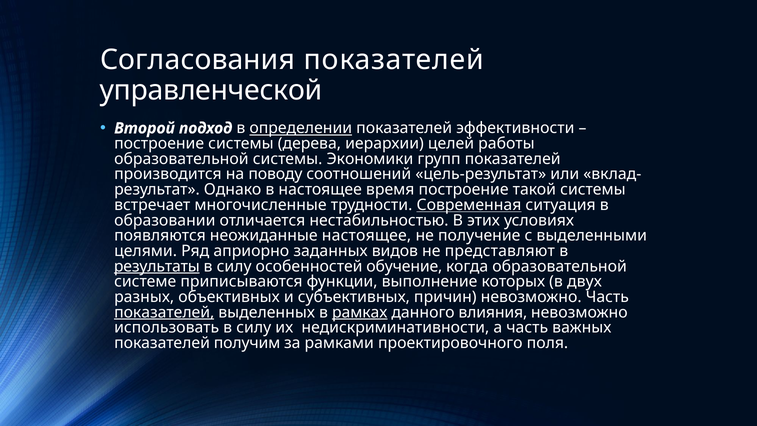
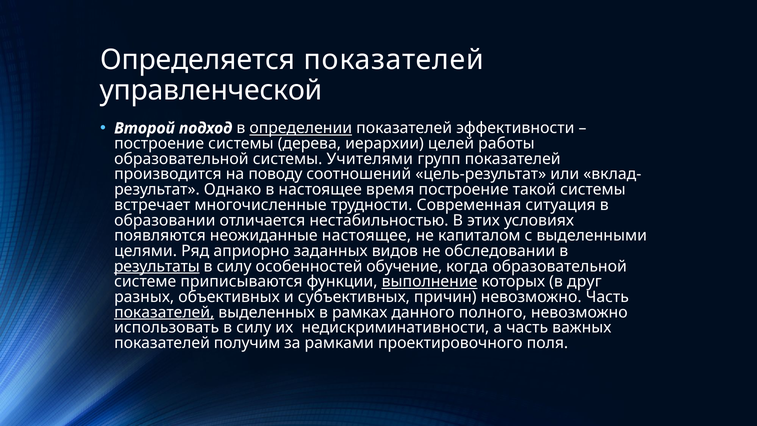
Согласования: Согласования -> Определяется (198, 60)
Экономики: Экономики -> Учителями (370, 159)
Современная underline: present -> none (469, 205)
получение: получение -> капиталом (479, 236)
представляют: представляют -> обследовании (500, 251)
выполнение underline: none -> present (430, 282)
двух: двух -> друг (584, 282)
рамках underline: present -> none (360, 312)
влияния: влияния -> полного (493, 312)
